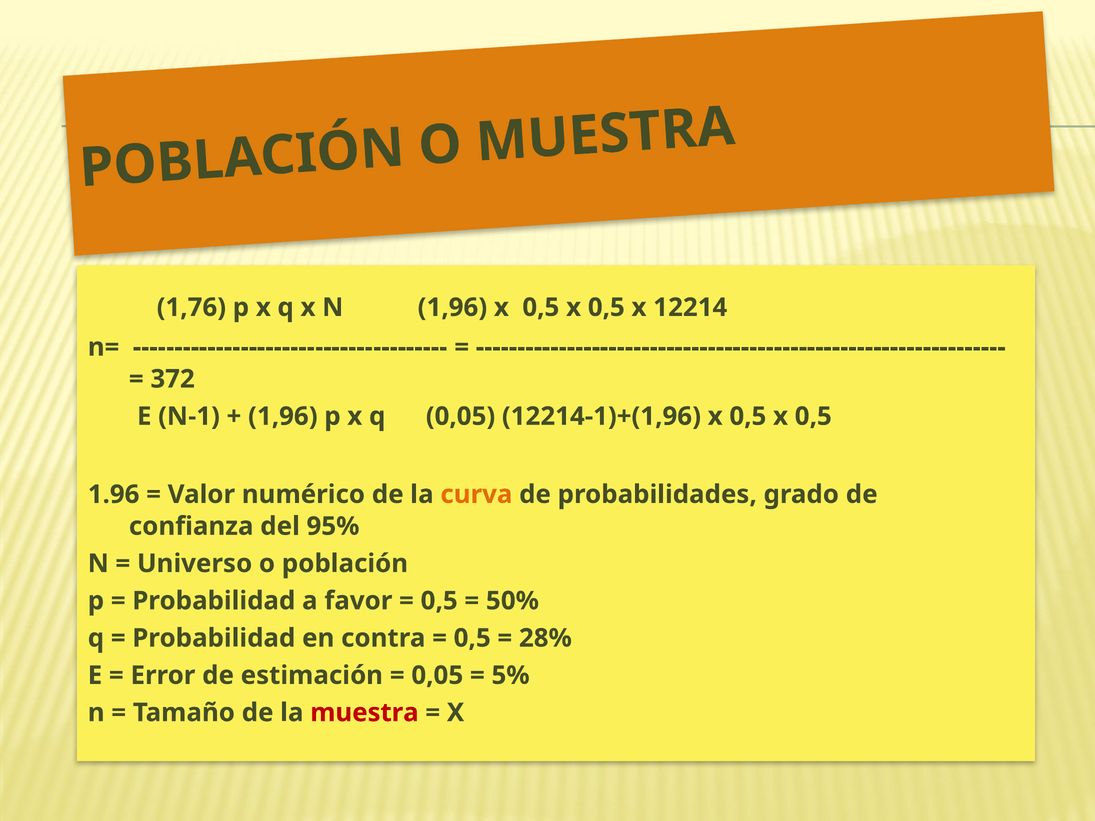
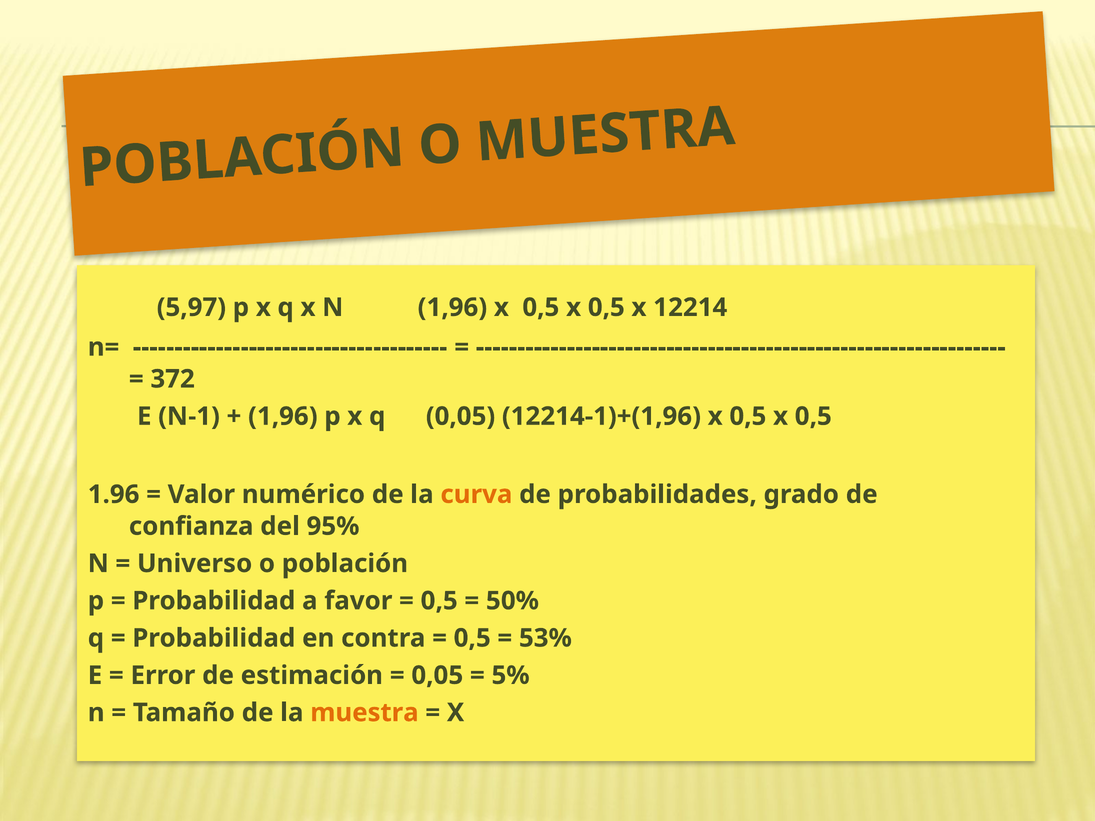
1,76: 1,76 -> 5,97 (191, 308)
28%: 28% -> 53% (545, 638)
muestra colour: red -> orange (364, 713)
